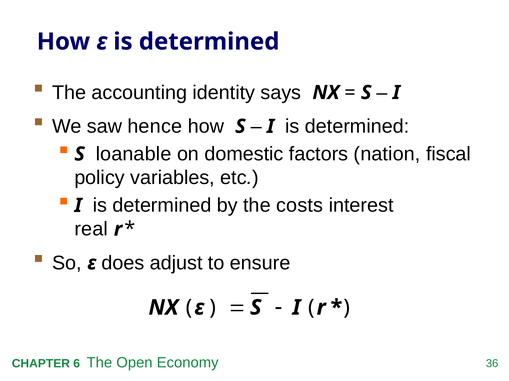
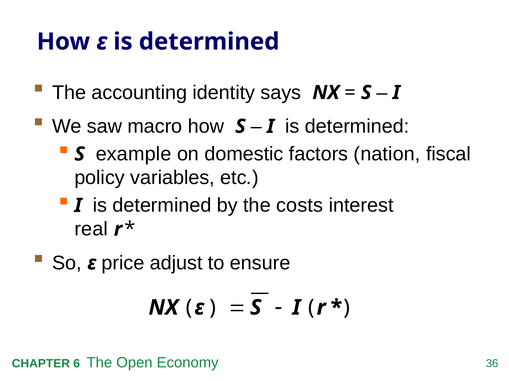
hence: hence -> macro (155, 127)
loanable: loanable -> example (134, 154)
does: does -> price (123, 263)
